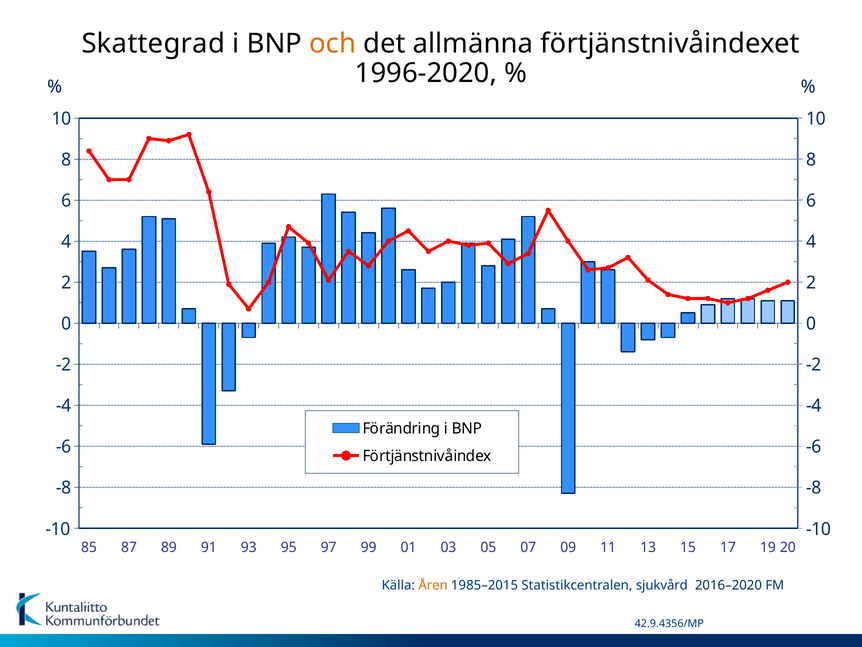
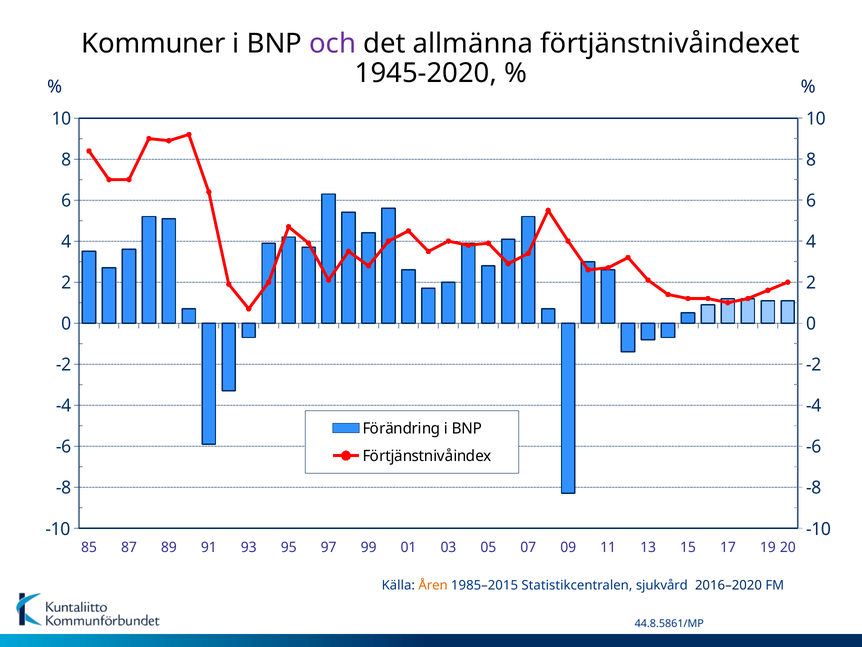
Skattegrad: Skattegrad -> Kommuner (154, 43)
och colour: orange -> purple (333, 43)
1996-2020: 1996-2020 -> 1945-2020 (426, 73)
42.9.4356/MP: 42.9.4356/MP -> 44.8.5861/MP (669, 623)
